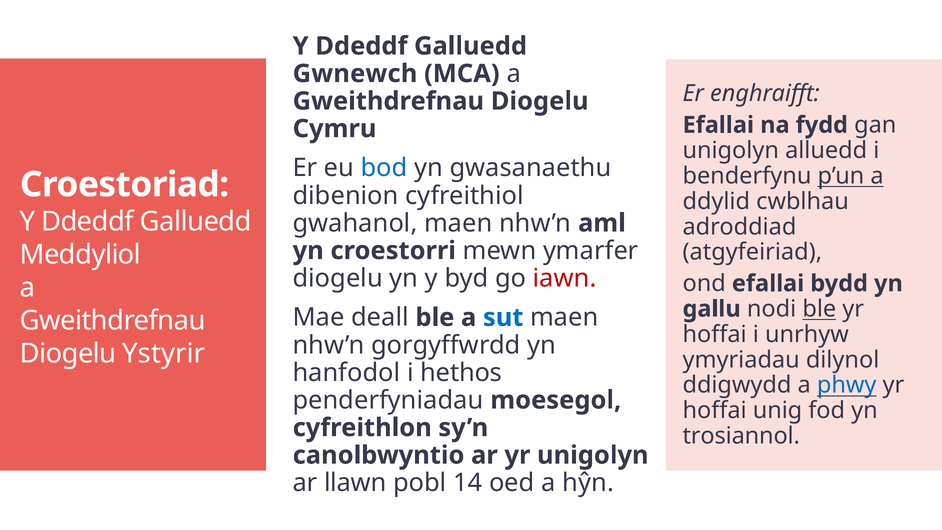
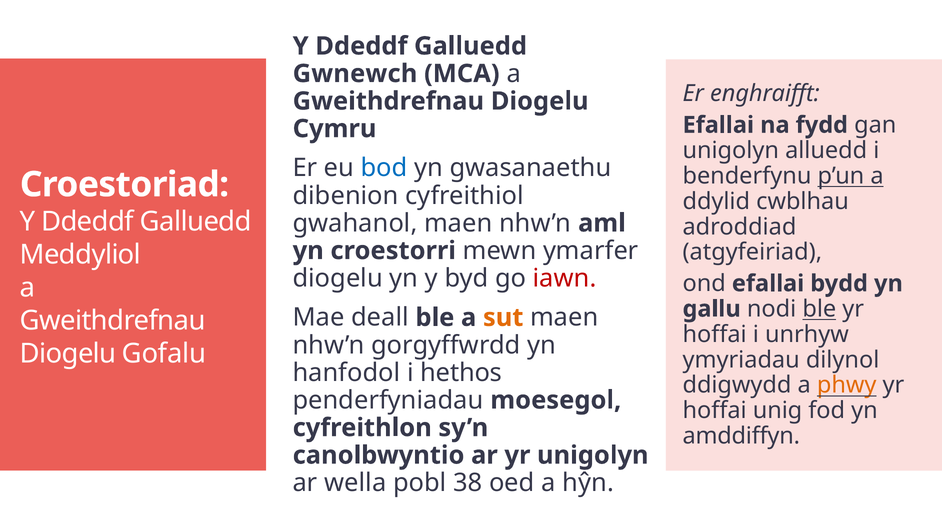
sut colour: blue -> orange (503, 317)
Ystyrir: Ystyrir -> Gofalu (164, 354)
phwy colour: blue -> orange (847, 385)
trosiannol: trosiannol -> amddiffyn (741, 436)
llawn: llawn -> wella (355, 483)
14: 14 -> 38 (468, 483)
